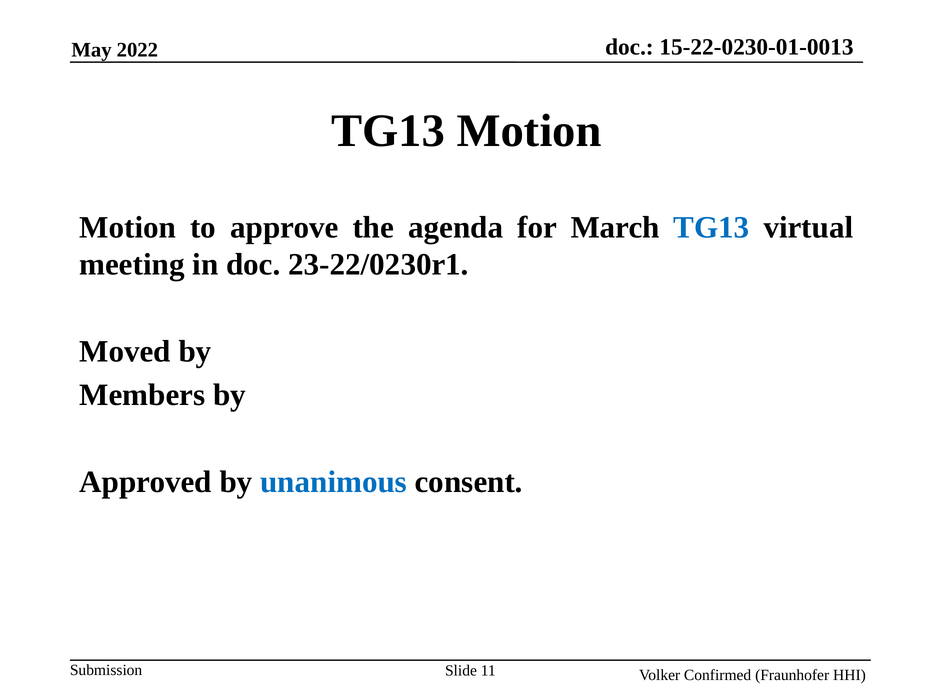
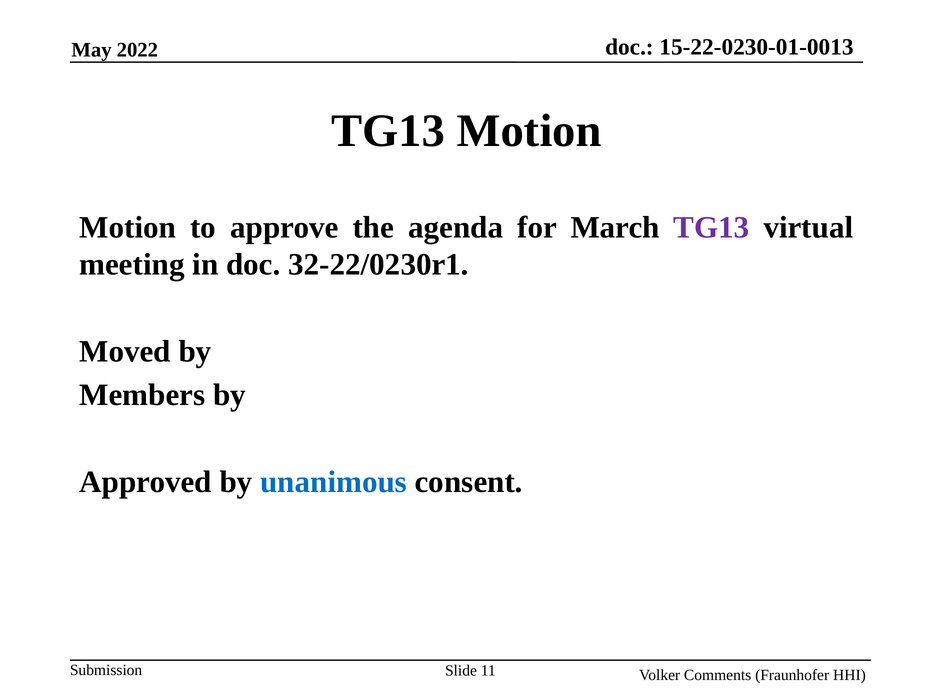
TG13 colour: blue -> purple (711, 228)
23-22/0230r1: 23-22/0230r1 -> 32-22/0230r1 (378, 265)
Confirmed: Confirmed -> Comments (718, 676)
